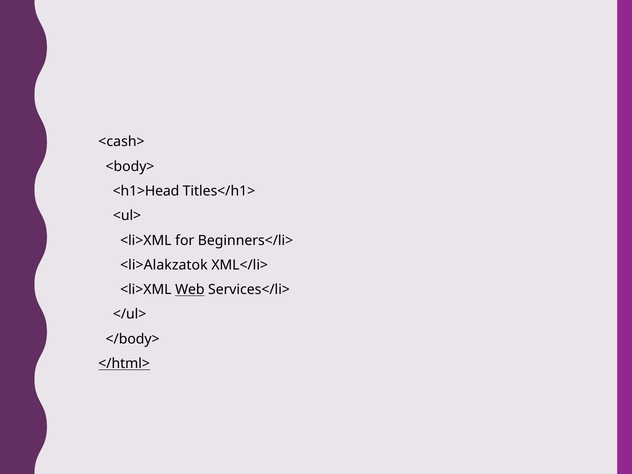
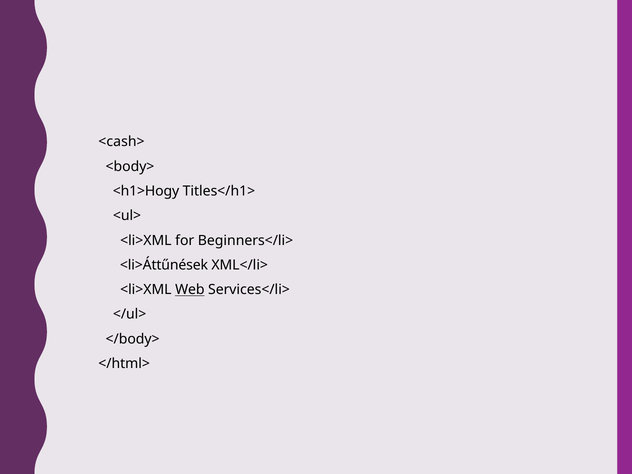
<h1>Head: <h1>Head -> <h1>Hogy (146, 191)
<li>Alakzatok: <li>Alakzatok -> <li>Áttűnések (164, 265)
</html> underline: present -> none (124, 364)
